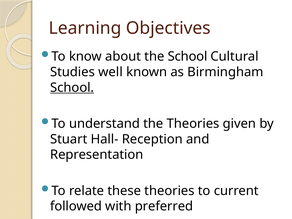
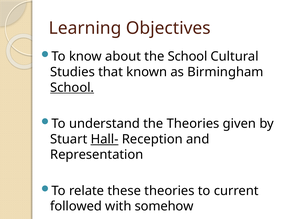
well: well -> that (111, 72)
Hall- underline: none -> present (105, 139)
preferred: preferred -> somehow (164, 206)
